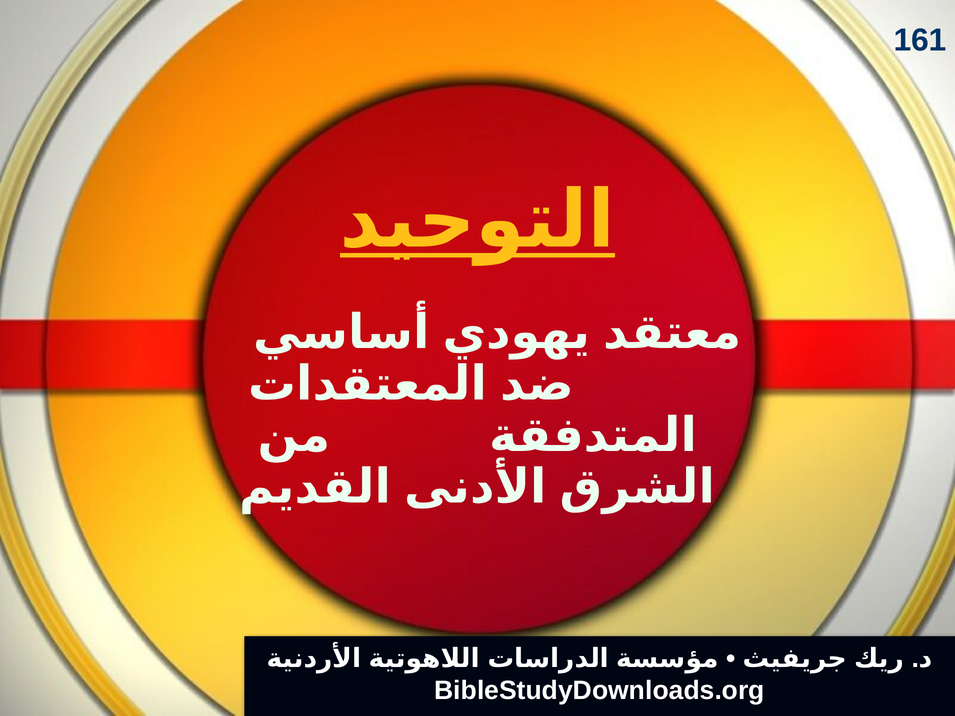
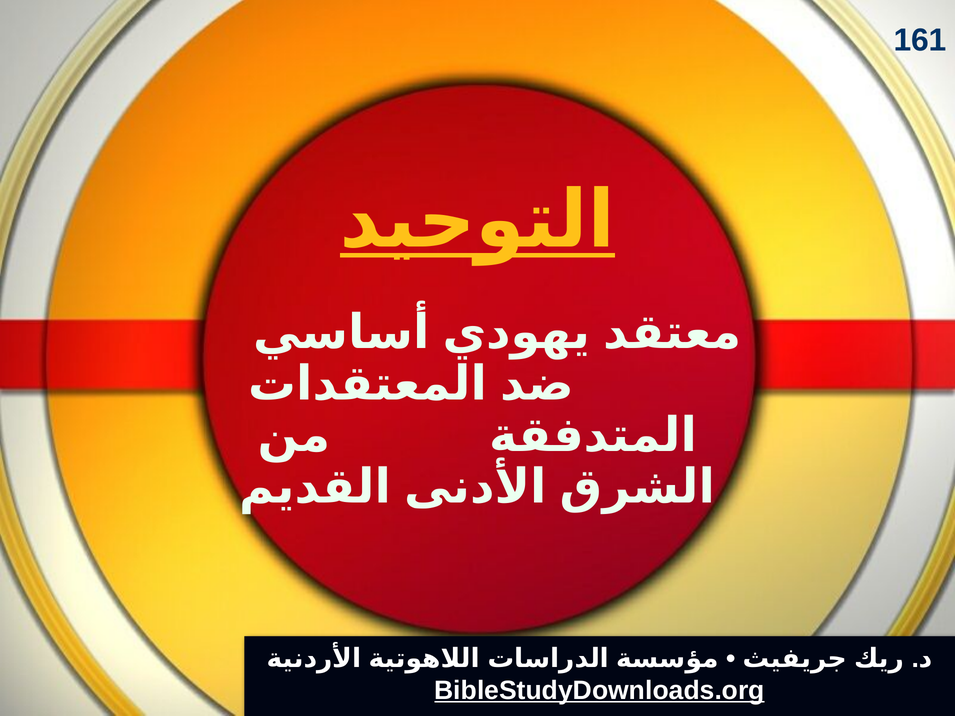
BibleStudyDownloads.org underline: none -> present (599, 691)
